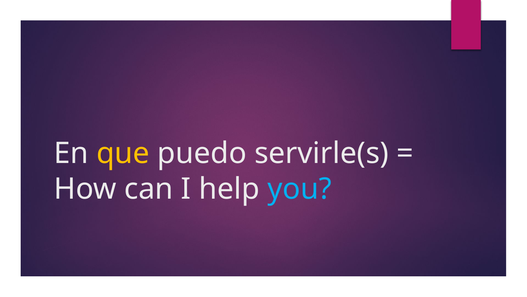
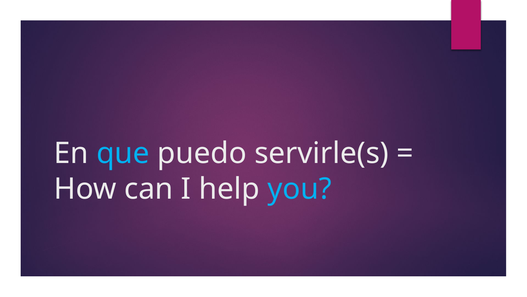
que colour: yellow -> light blue (123, 153)
